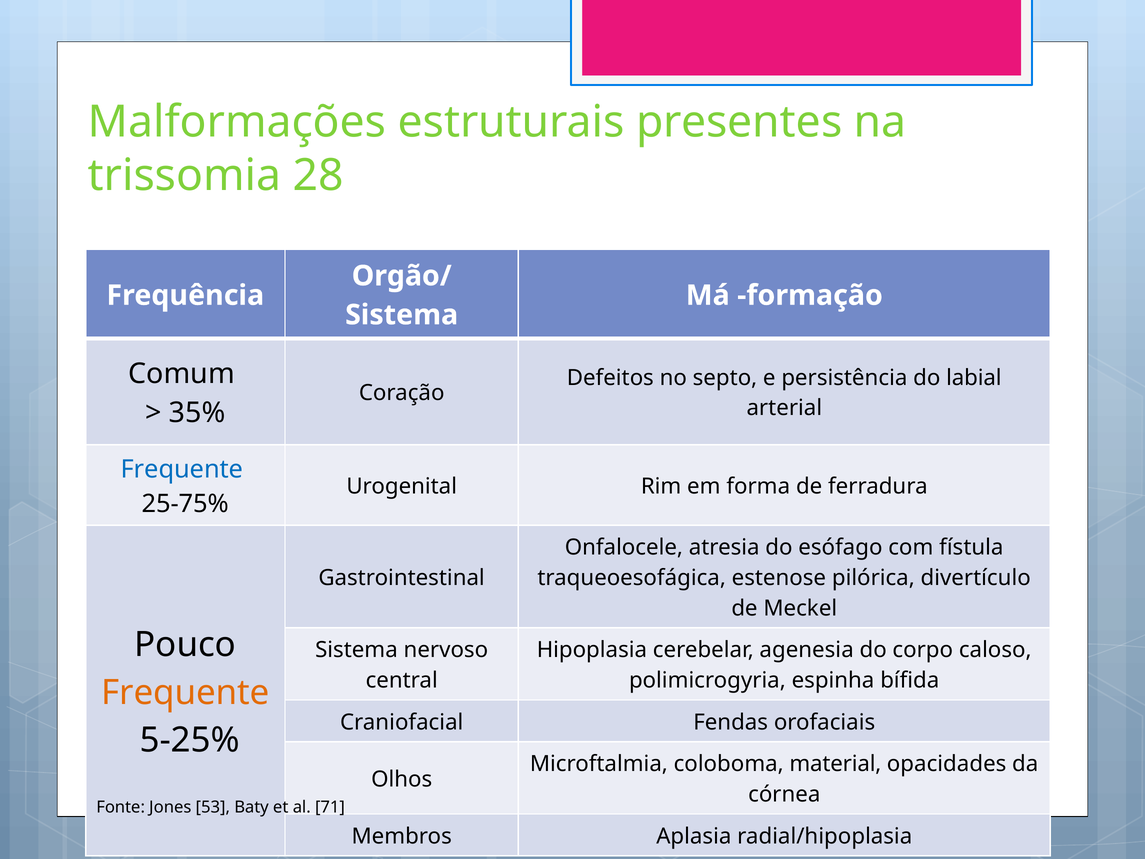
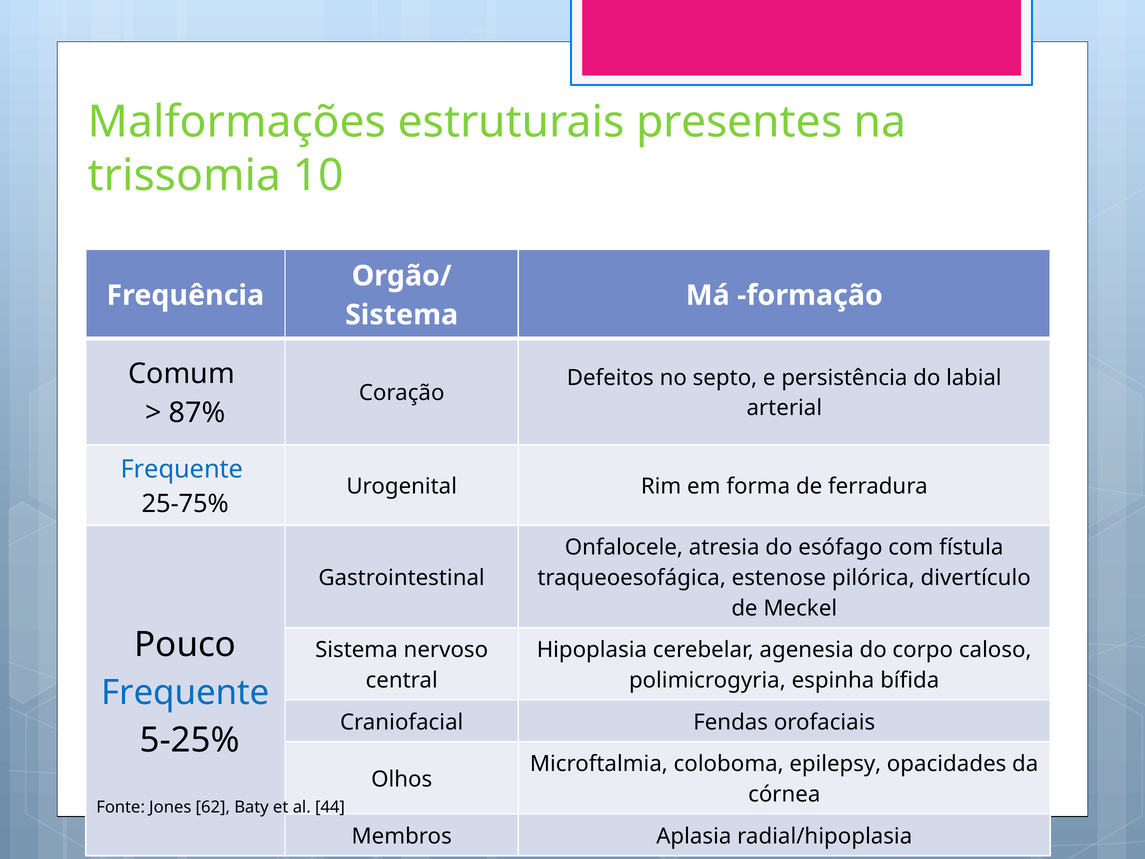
28: 28 -> 10 (318, 176)
35%: 35% -> 87% (197, 413)
Frequente colour: orange -> blue (185, 692)
material: material -> epilepsy (835, 764)
53: 53 -> 62 (213, 807)
71: 71 -> 44 (330, 807)
